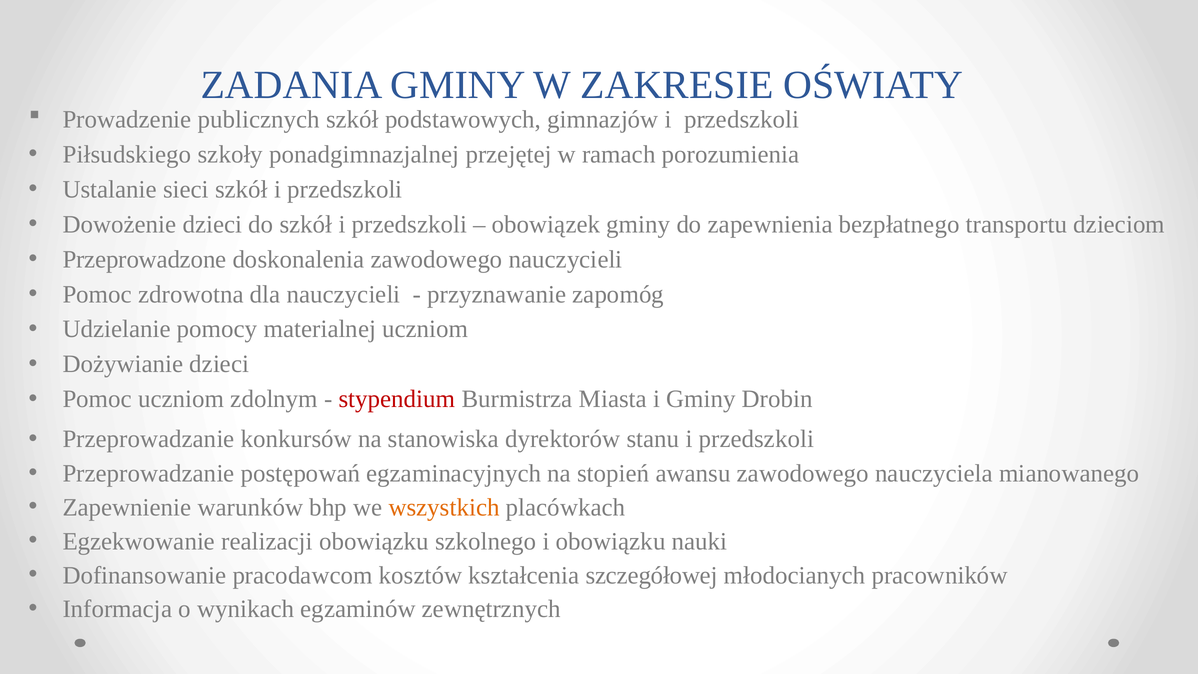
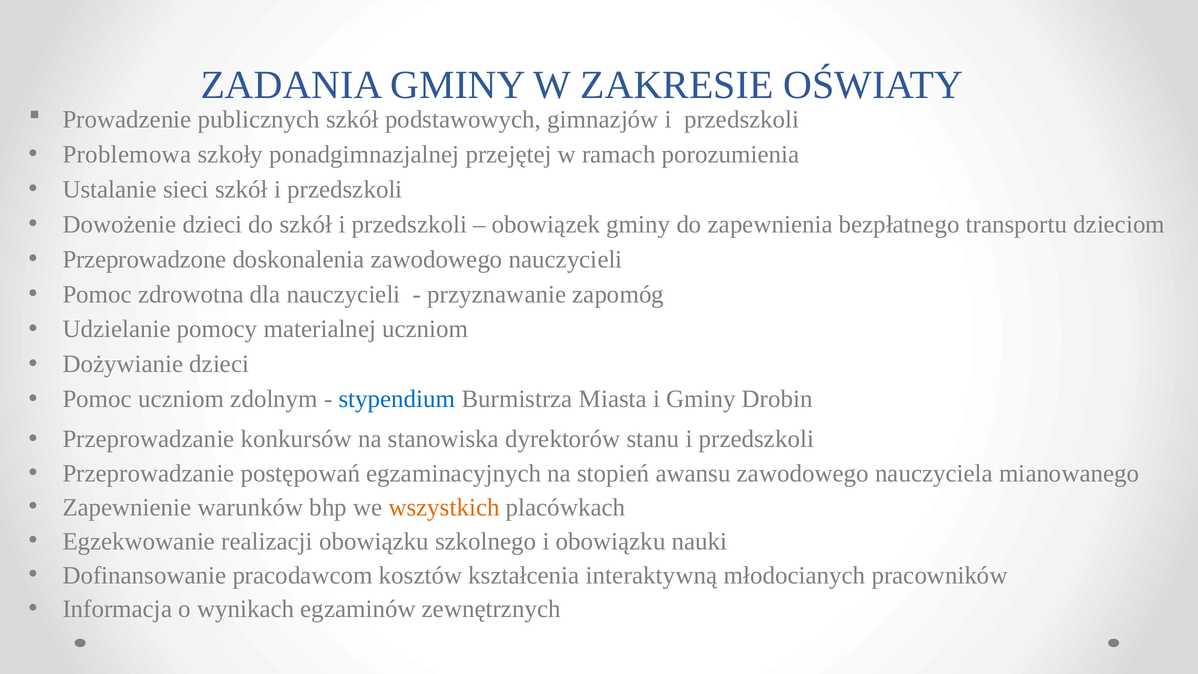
Piłsudskiego: Piłsudskiego -> Problemowa (127, 154)
stypendium colour: red -> blue (397, 399)
szczegółowej: szczegółowej -> interaktywną (652, 575)
